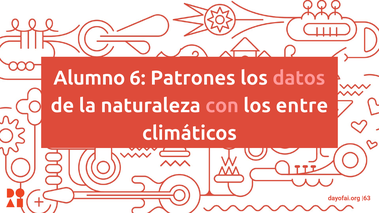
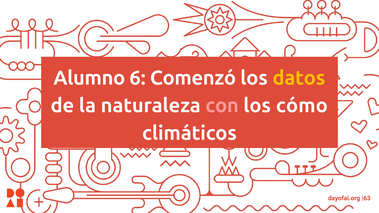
Patrones: Patrones -> Comenzó (193, 78)
datos colour: pink -> yellow (299, 78)
entre: entre -> cómo (302, 106)
